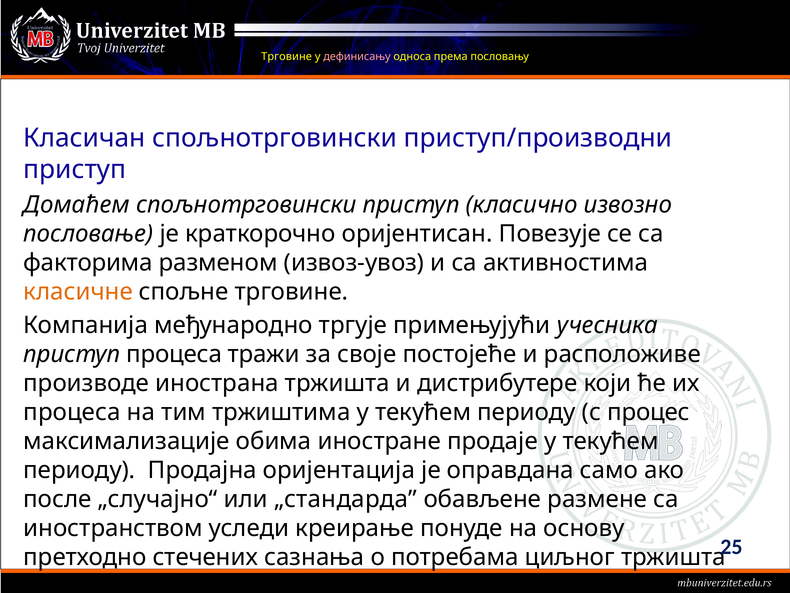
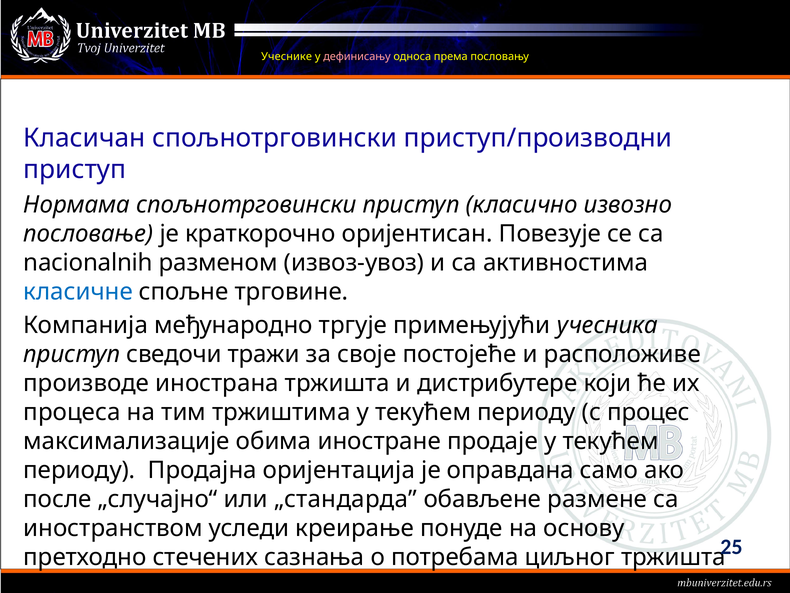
Трговине: Трговине -> Учеснике (287, 56)
Домаћем: Домаћем -> Нормама (77, 204)
факторима: факторима -> nacionalnih (88, 262)
класичне colour: orange -> blue (78, 291)
приступ процеса: процеса -> сведочи (174, 354)
